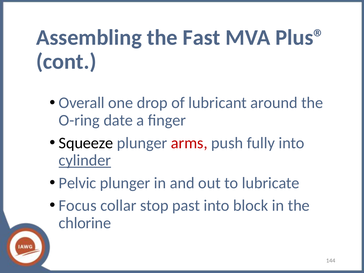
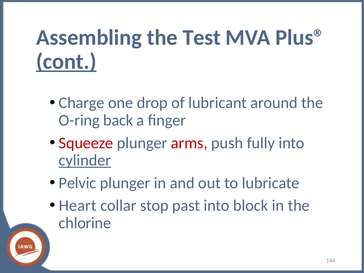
Fast: Fast -> Test (202, 38)
cont underline: none -> present (66, 62)
Overall: Overall -> Charge (82, 103)
date: date -> back (118, 120)
Squeeze colour: black -> red (86, 143)
Focus: Focus -> Heart (78, 205)
